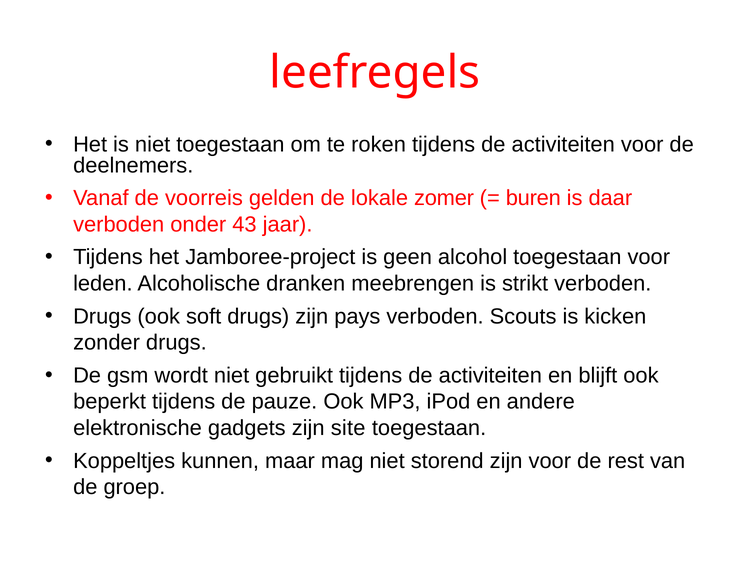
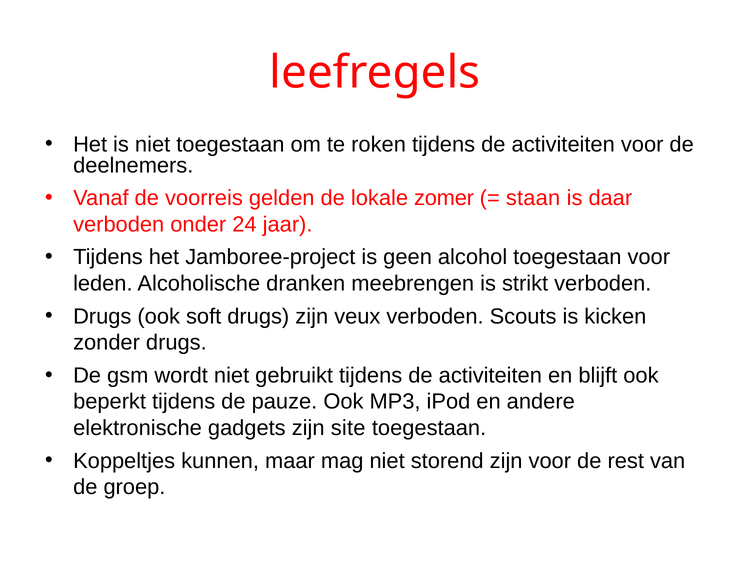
buren: buren -> staan (533, 198)
43: 43 -> 24 (244, 225)
pays: pays -> veux (357, 317)
